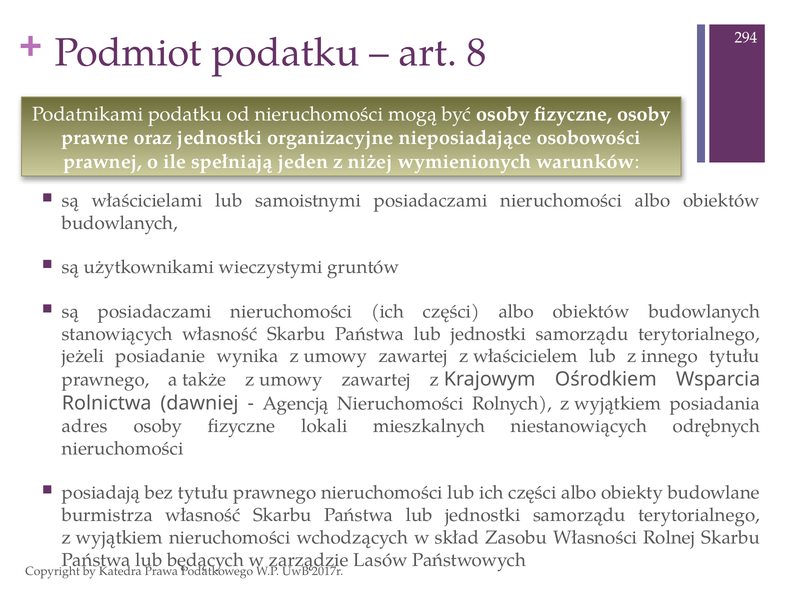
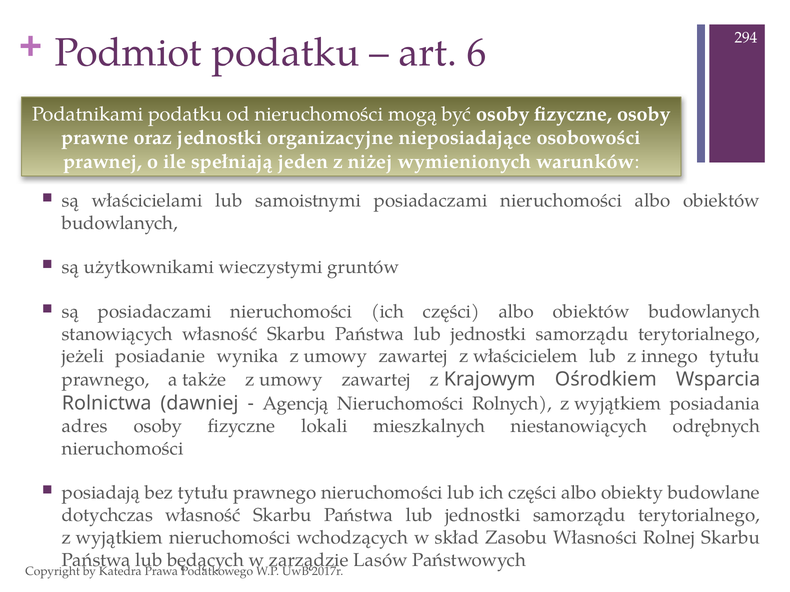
8: 8 -> 6 (477, 53)
burmistrza: burmistrza -> dotychczas (107, 516)
